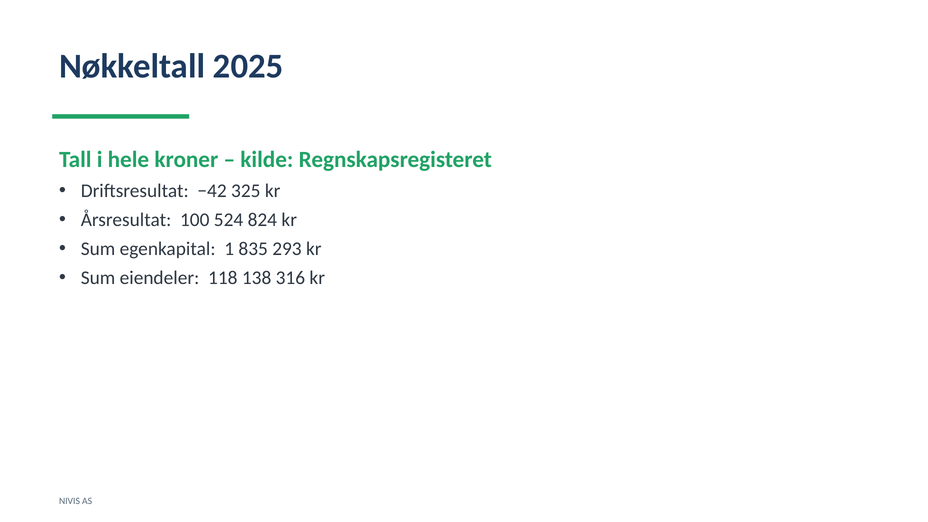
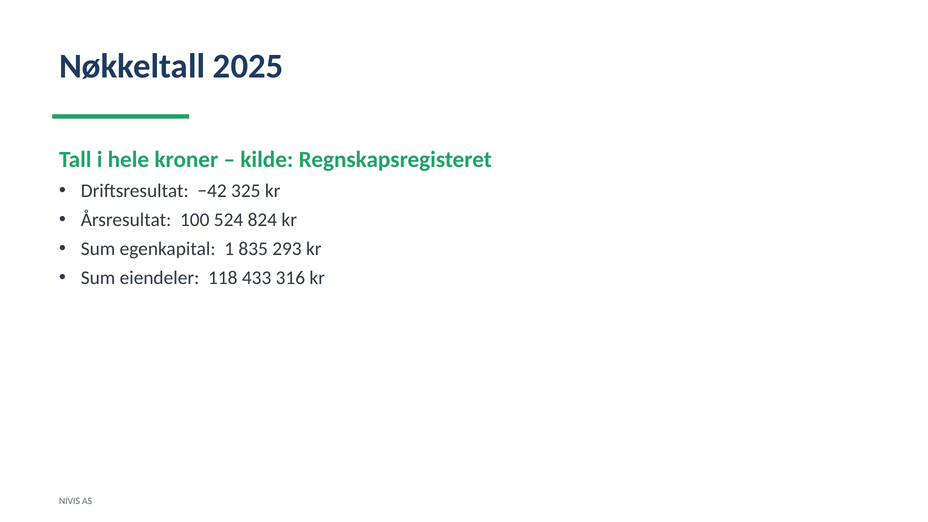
138: 138 -> 433 (257, 278)
